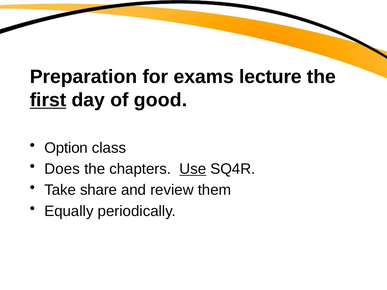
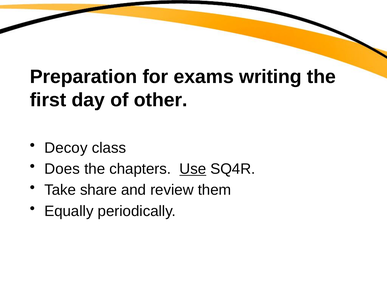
lecture: lecture -> writing (270, 77)
first underline: present -> none (48, 100)
good: good -> other (161, 100)
Option: Option -> Decoy (66, 148)
